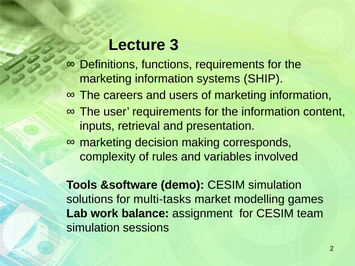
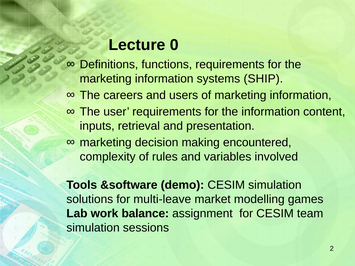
3: 3 -> 0 (174, 45)
corresponds: corresponds -> encountered (257, 143)
multi-tasks: multi-tasks -> multi-leave (162, 199)
